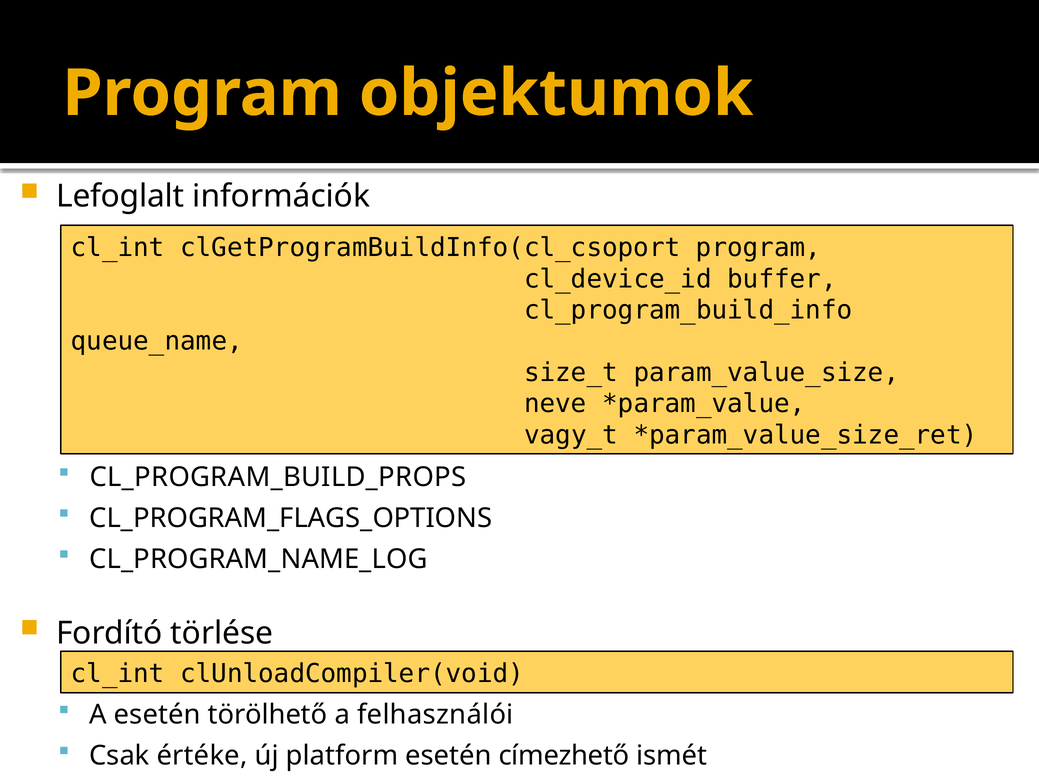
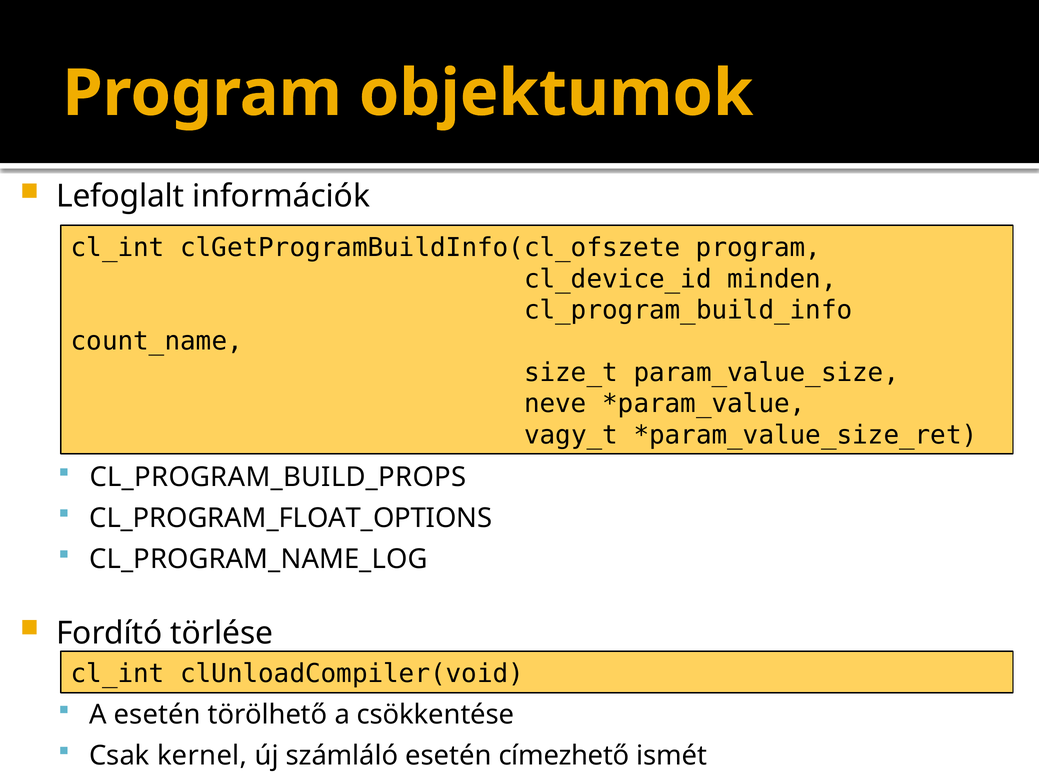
clGetProgramBuildInfo(cl_csoport: clGetProgramBuildInfo(cl_csoport -> clGetProgramBuildInfo(cl_ofszete (430, 248)
buffer: buffer -> minden (782, 279)
queue_name: queue_name -> count_name (157, 341)
CL_PROGRAM_FLAGS_OPTIONS: CL_PROGRAM_FLAGS_OPTIONS -> CL_PROGRAM_FLOAT_OPTIONS (291, 518)
felhasználói: felhasználói -> csökkentése (436, 714)
értéke: értéke -> kernel (202, 755)
platform: platform -> számláló (342, 755)
